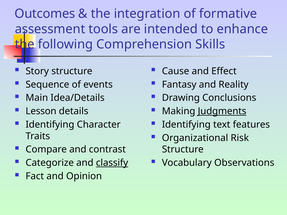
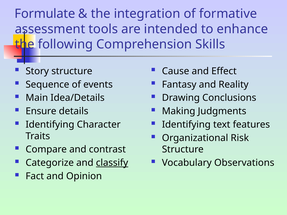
Outcomes: Outcomes -> Formulate (45, 14)
Lesson: Lesson -> Ensure (41, 111)
Judgments underline: present -> none (222, 111)
